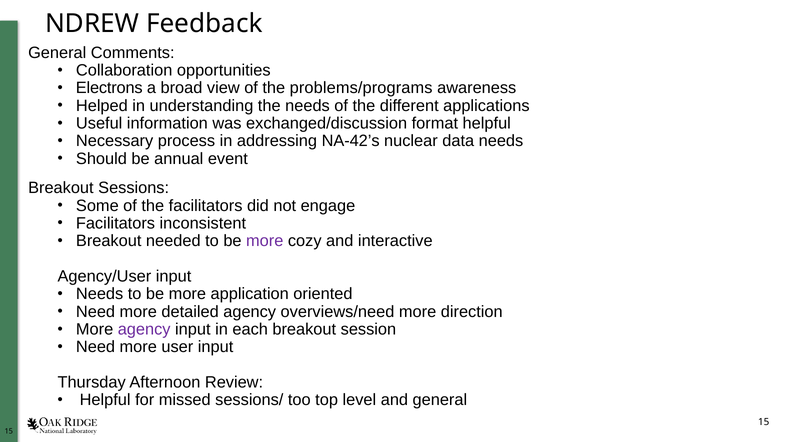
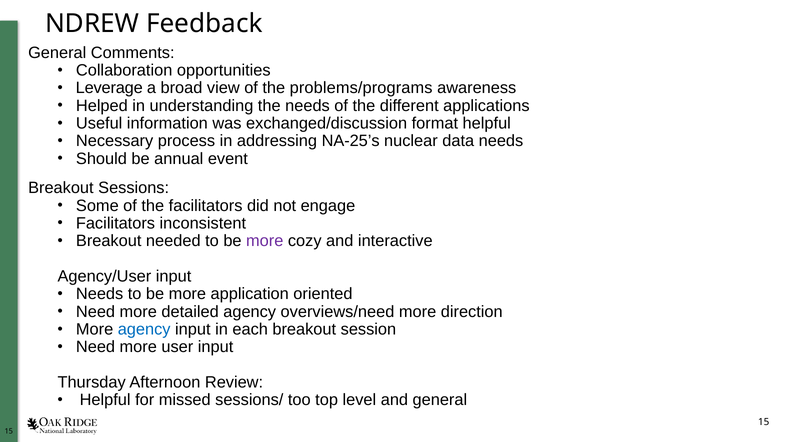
Electrons: Electrons -> Leverage (109, 88)
NA-42’s: NA-42’s -> NA-25’s (351, 141)
agency colour: purple -> blue (144, 329)
